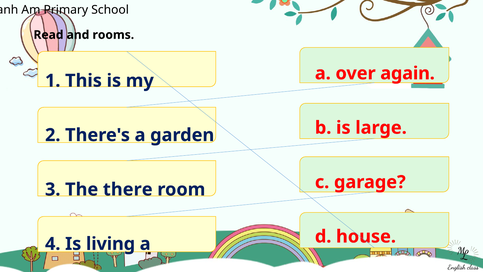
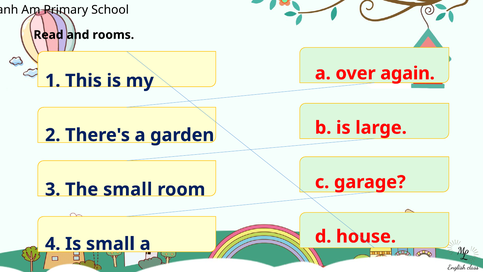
The there: there -> small (128, 189)
Is living: living -> small (110, 244)
